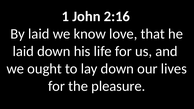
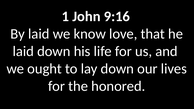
2:16: 2:16 -> 9:16 (117, 16)
pleasure: pleasure -> honored (118, 86)
